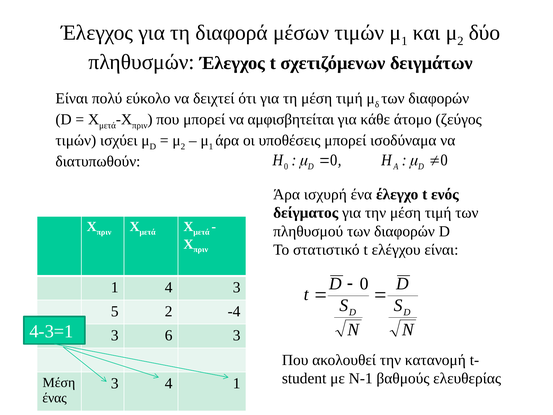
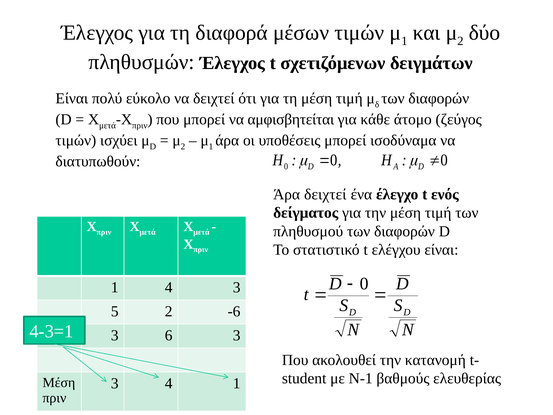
Άρα ισχυρή: ισχυρή -> δειχτεί (325, 194)
-4: -4 -> -6 (234, 311)
ένας: ένας -> πριν (54, 398)
